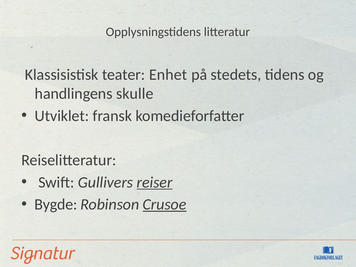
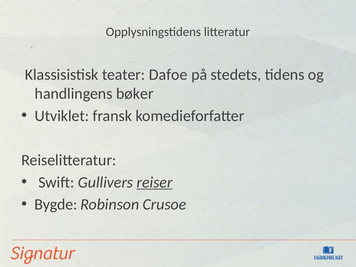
Enhet: Enhet -> Dafoe (168, 75)
skulle: skulle -> bøker (135, 94)
Crusoe underline: present -> none (165, 204)
